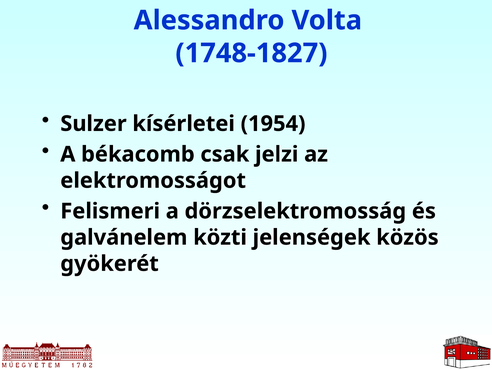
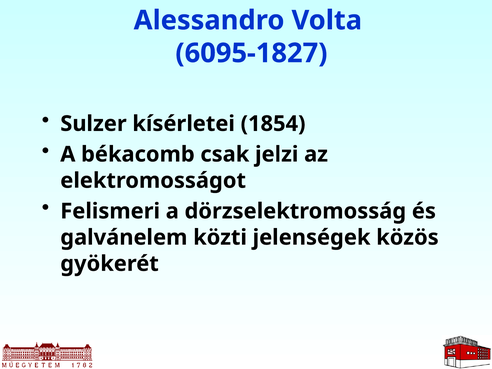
1748-1827: 1748-1827 -> 6095-1827 (251, 53)
1954: 1954 -> 1854 (273, 124)
